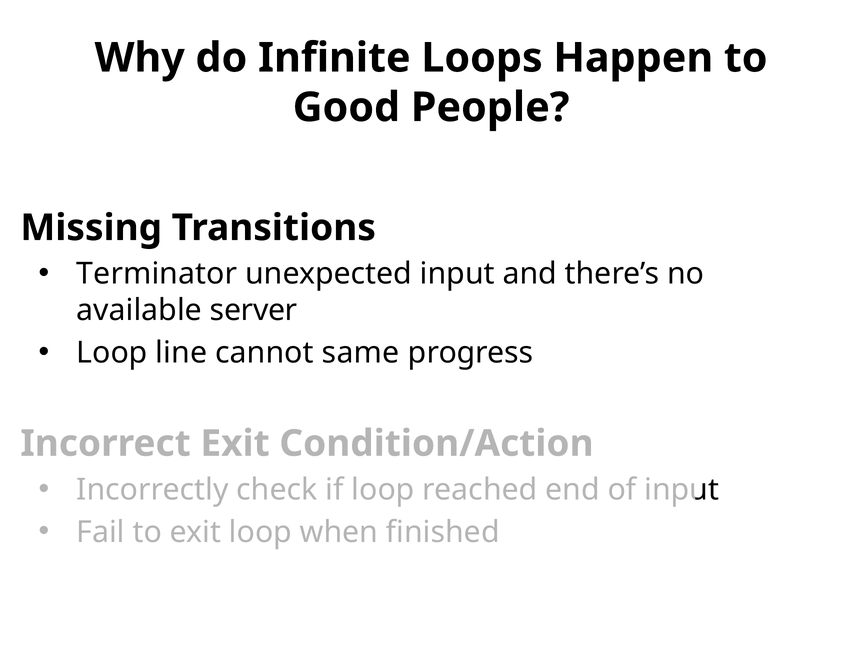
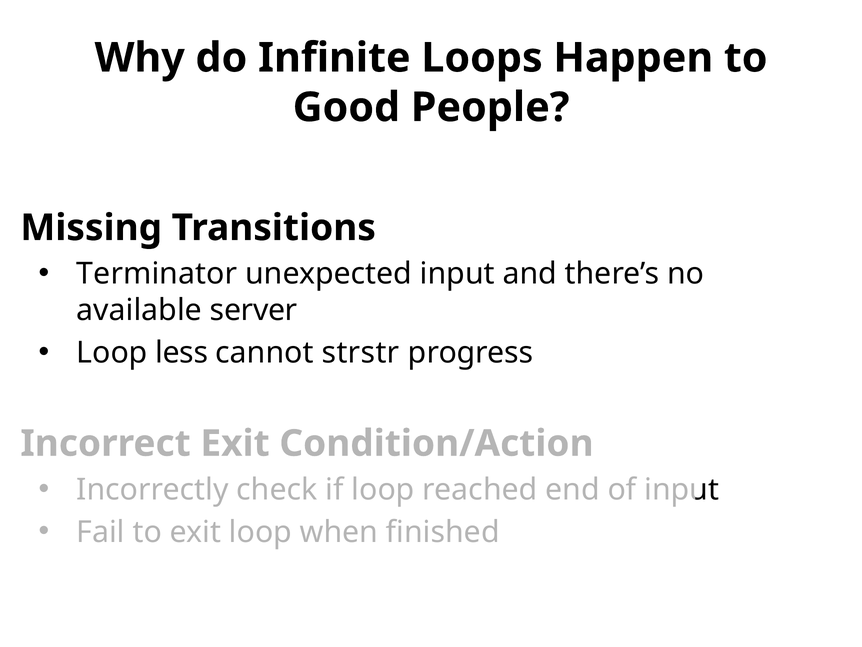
line: line -> less (182, 352)
same: same -> strstr (361, 352)
